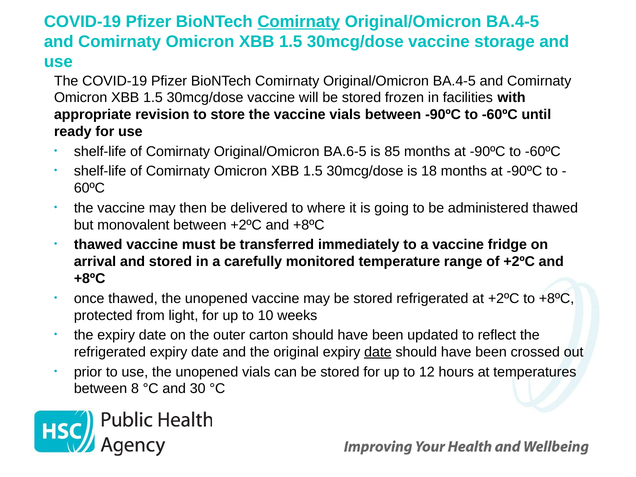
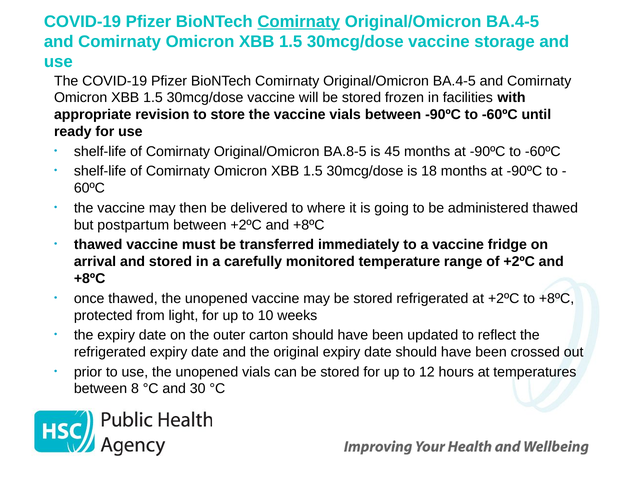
BA.6-5: BA.6-5 -> BA.8-5 (345, 151)
85: 85 -> 45 (392, 151)
monovalent: monovalent -> postpartum (133, 225)
date underline: present -> none (378, 352)
